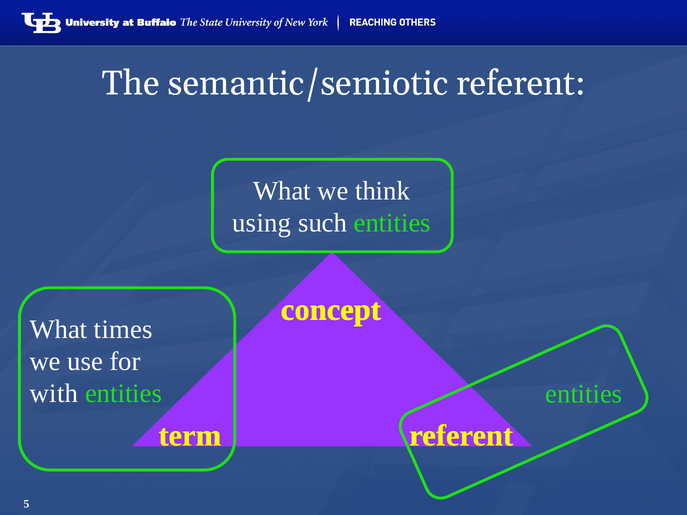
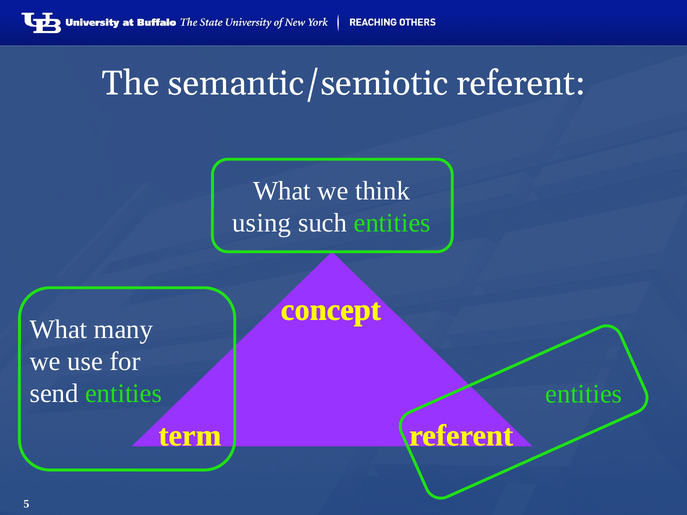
times: times -> many (124, 329)
with: with -> send (54, 394)
